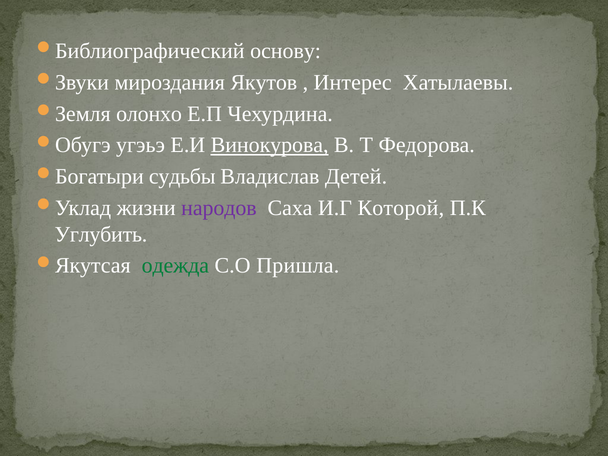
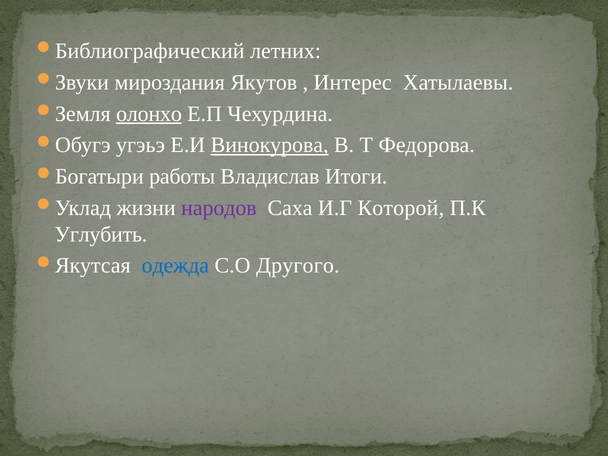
основу: основу -> летних (286, 51)
олонхо underline: none -> present (149, 114)
судьбы: судьбы -> работы (182, 177)
Детей: Детей -> Итоги (356, 177)
одежда colour: green -> blue (175, 266)
Пришла: Пришла -> Другого (298, 266)
